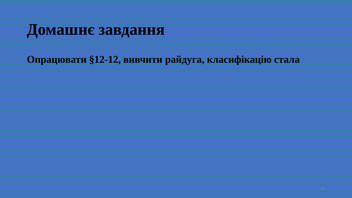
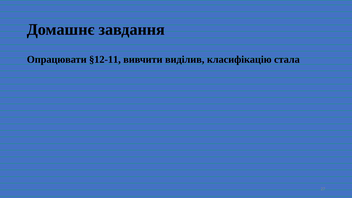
§12-12: §12-12 -> §12-11 (105, 60)
райдуга: райдуга -> виділив (185, 60)
